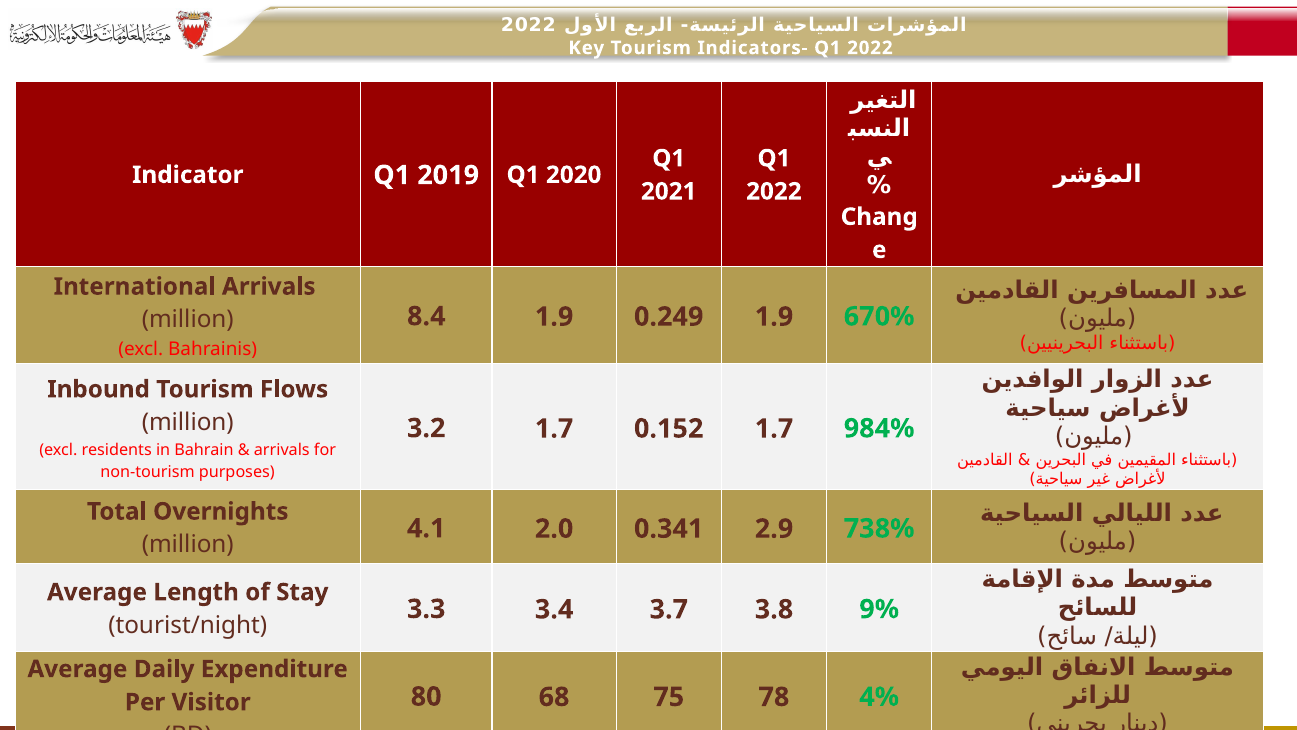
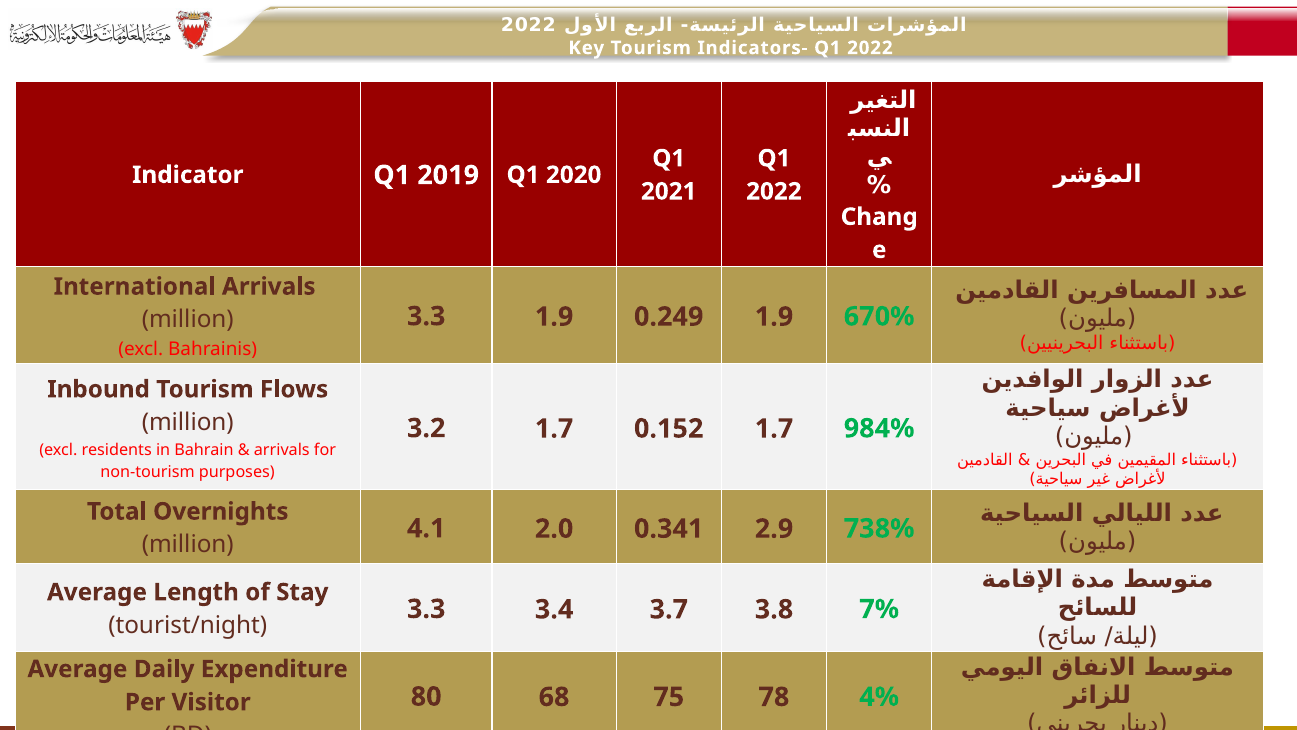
8.4: 8.4 -> 3.3 (426, 316)
9%: 9% -> 7% (879, 609)
